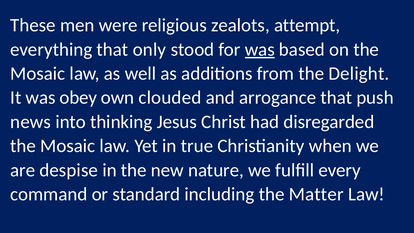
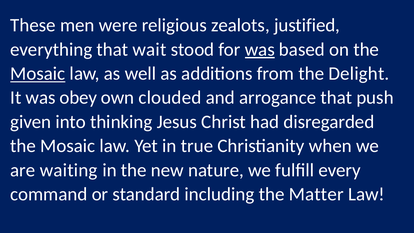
attempt: attempt -> justified (307, 25)
only: only -> wait (149, 49)
Mosaic underline: none -> present (38, 74)
news: news -> given (31, 122)
despise: despise -> waiting (69, 170)
